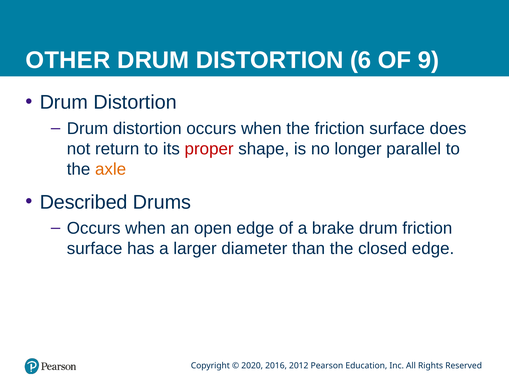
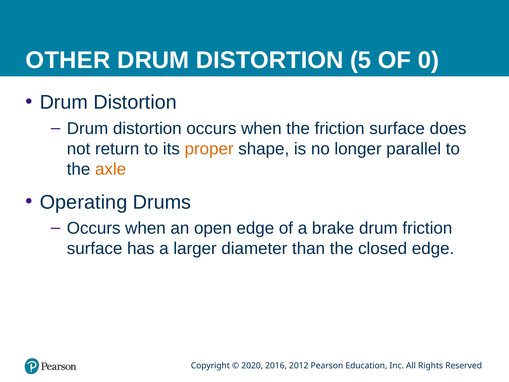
6: 6 -> 5 (361, 60)
9: 9 -> 0 (429, 60)
proper colour: red -> orange (209, 149)
Described: Described -> Operating (84, 202)
